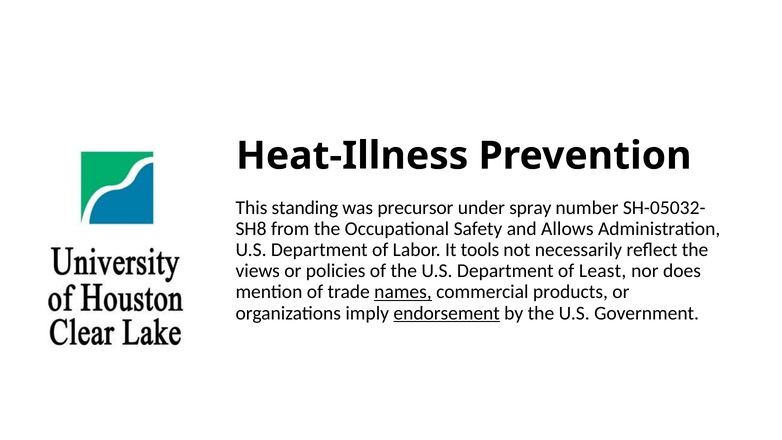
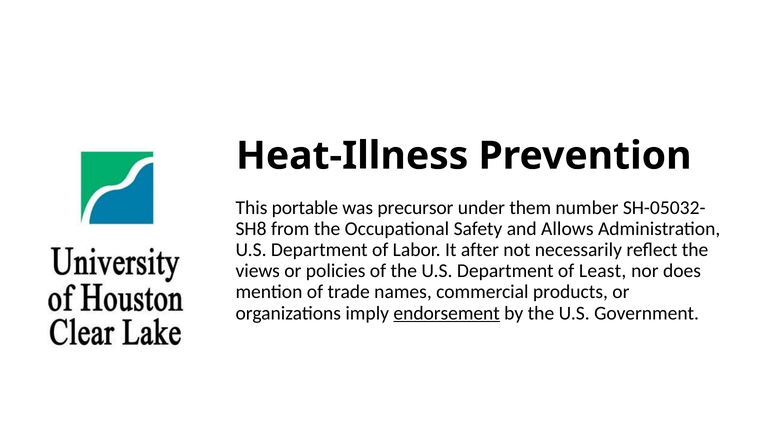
standing: standing -> portable (305, 208)
spray: spray -> them (530, 208)
tools: tools -> after (480, 250)
names underline: present -> none (403, 292)
